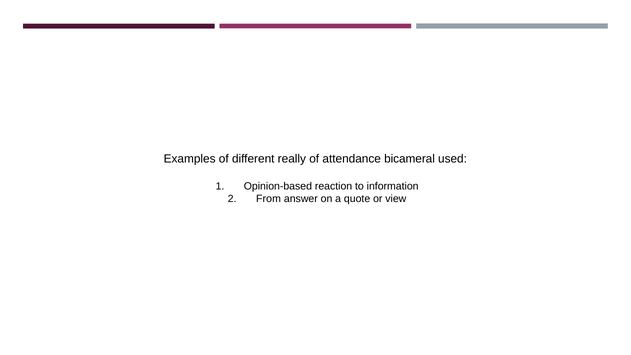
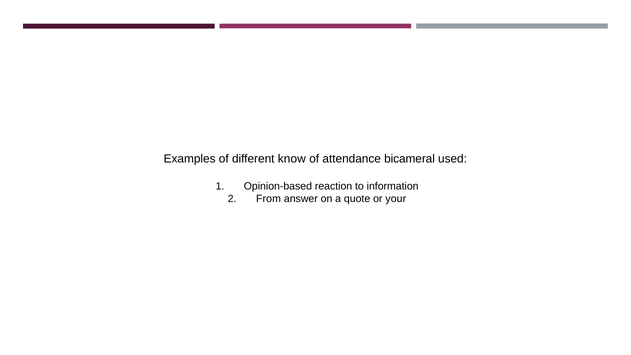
really: really -> know (292, 159)
view: view -> your (396, 199)
